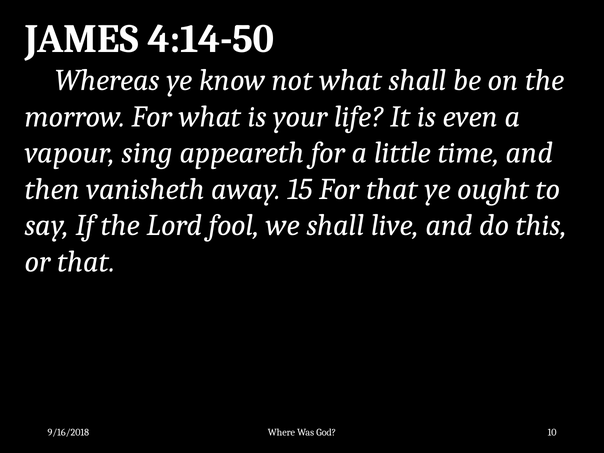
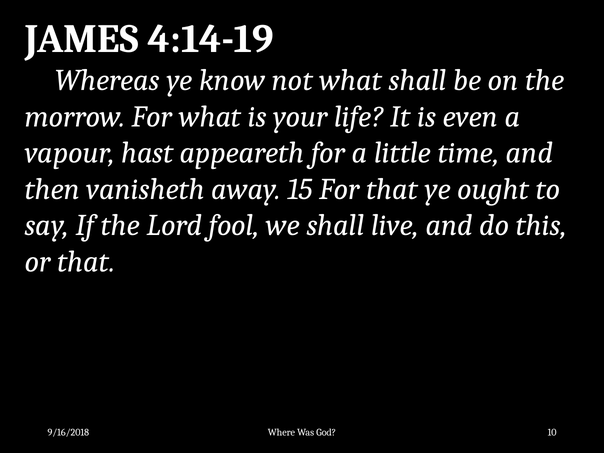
4:14-50: 4:14-50 -> 4:14-19 (211, 39)
sing: sing -> hast (147, 153)
